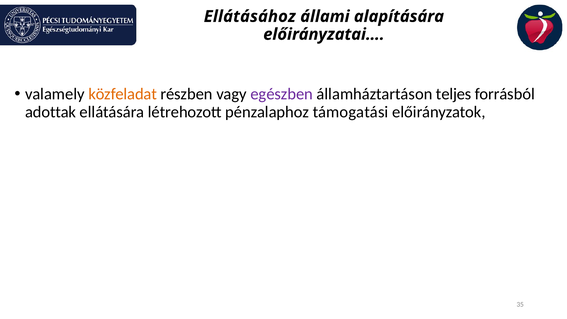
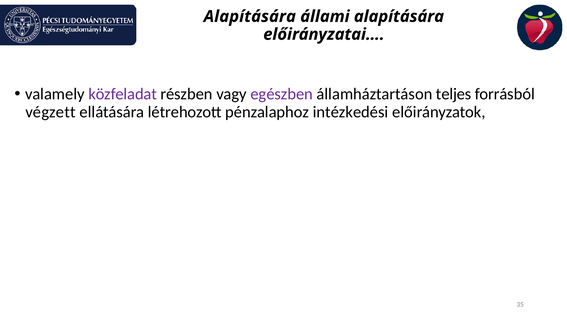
Ellátásához: Ellátásához -> Alapítására (250, 16)
közfeladat colour: orange -> purple (123, 94)
adottak: adottak -> végzett (50, 112)
támogatási: támogatási -> intézkedési (351, 112)
